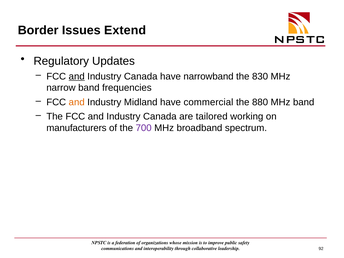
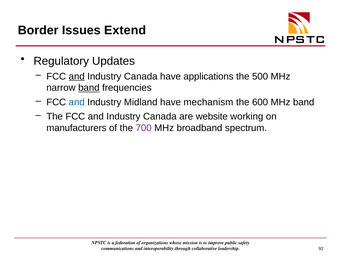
narrowband: narrowband -> applications (209, 76)
830: 830 -> 500 (260, 76)
band underline: none -> present (89, 88)
and colour: orange -> blue (77, 102)
commercial: commercial -> mechanism (208, 102)
880: 880 -> 600 (260, 102)
tailored: tailored -> website (212, 117)
